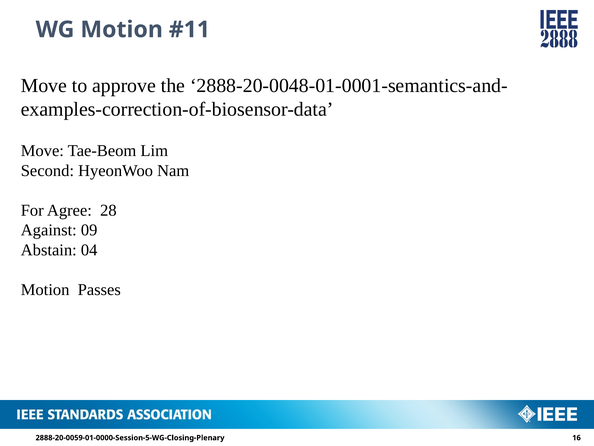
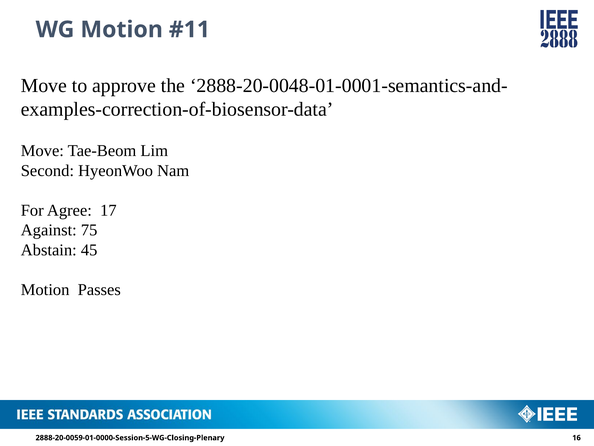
28: 28 -> 17 (108, 210)
09: 09 -> 75 (89, 230)
04: 04 -> 45 (89, 250)
